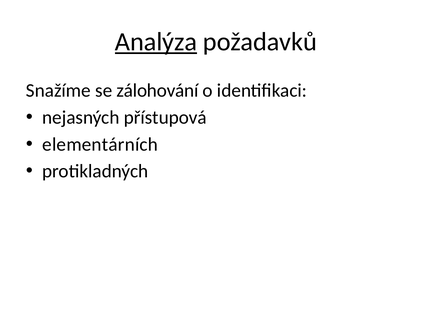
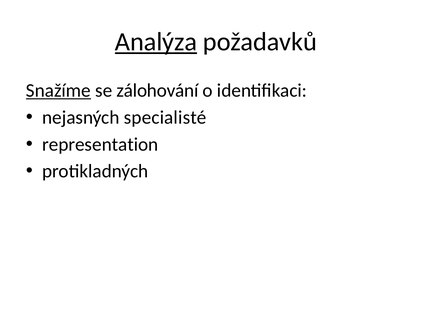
Snažíme underline: none -> present (58, 91)
přístupová: přístupová -> specialisté (165, 118)
elementárních: elementárních -> representation (100, 144)
